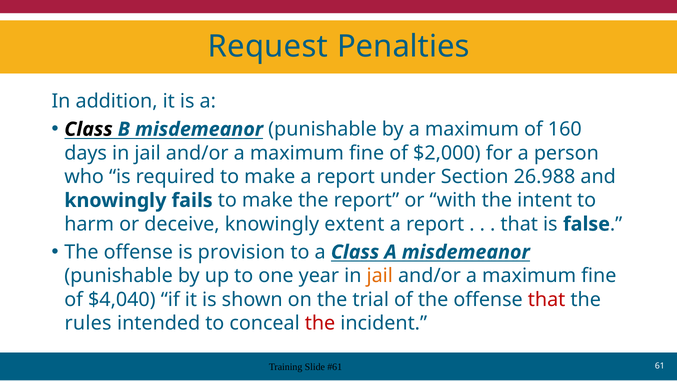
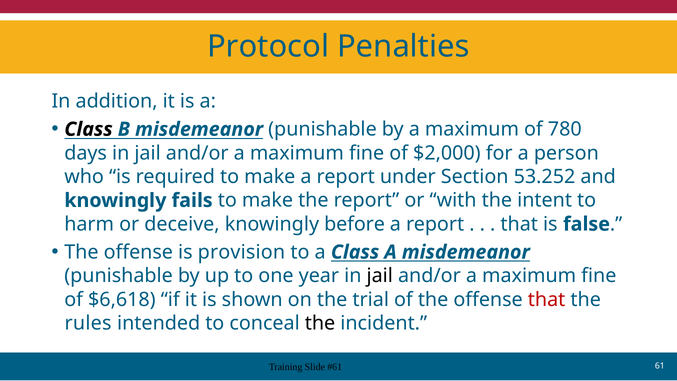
Request: Request -> Protocol (268, 47)
160: 160 -> 780 (565, 129)
26.988: 26.988 -> 53.252 (545, 177)
extent: extent -> before (355, 224)
jail colour: orange -> black (380, 276)
$4,040: $4,040 -> $6,618 (122, 299)
the colour: red -> black (320, 323)
